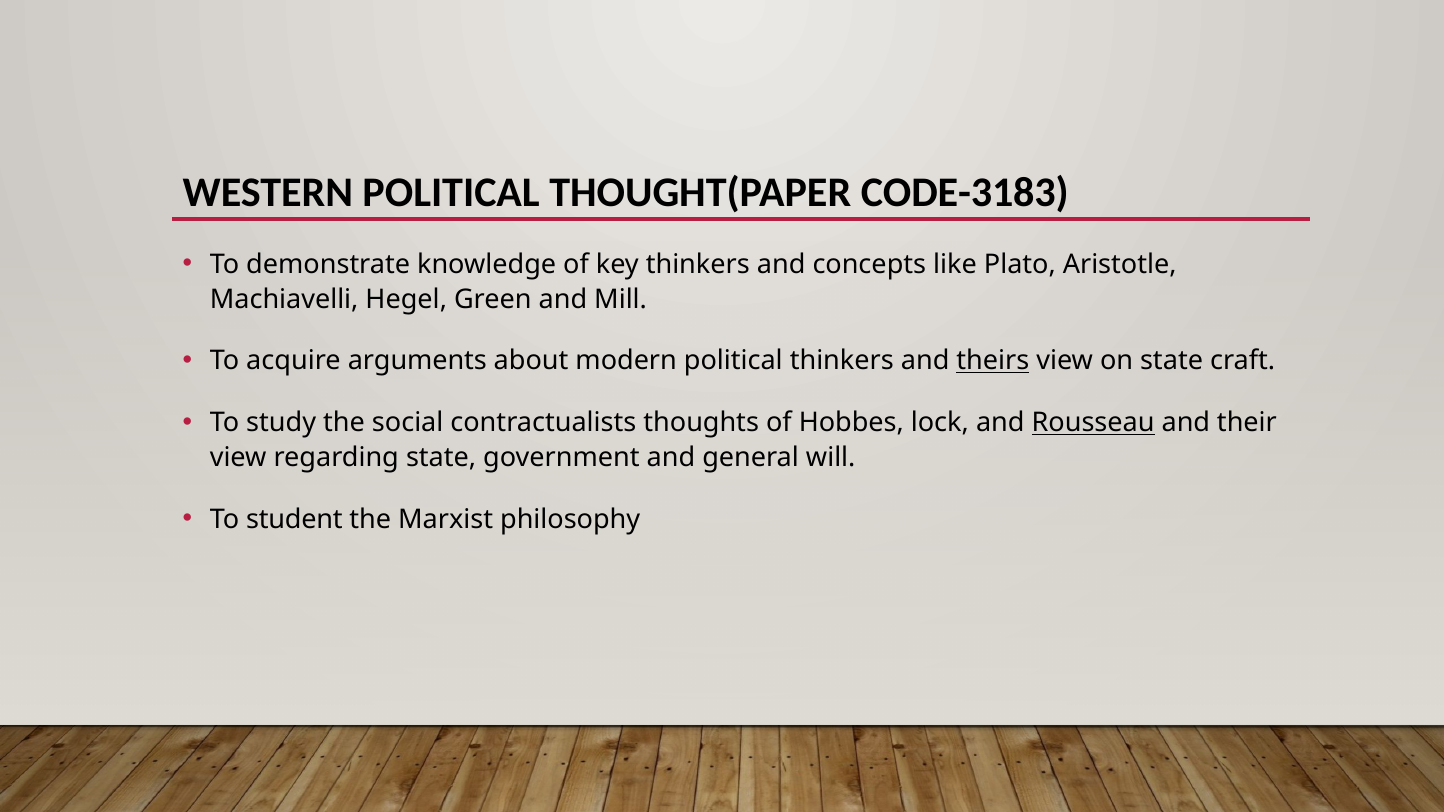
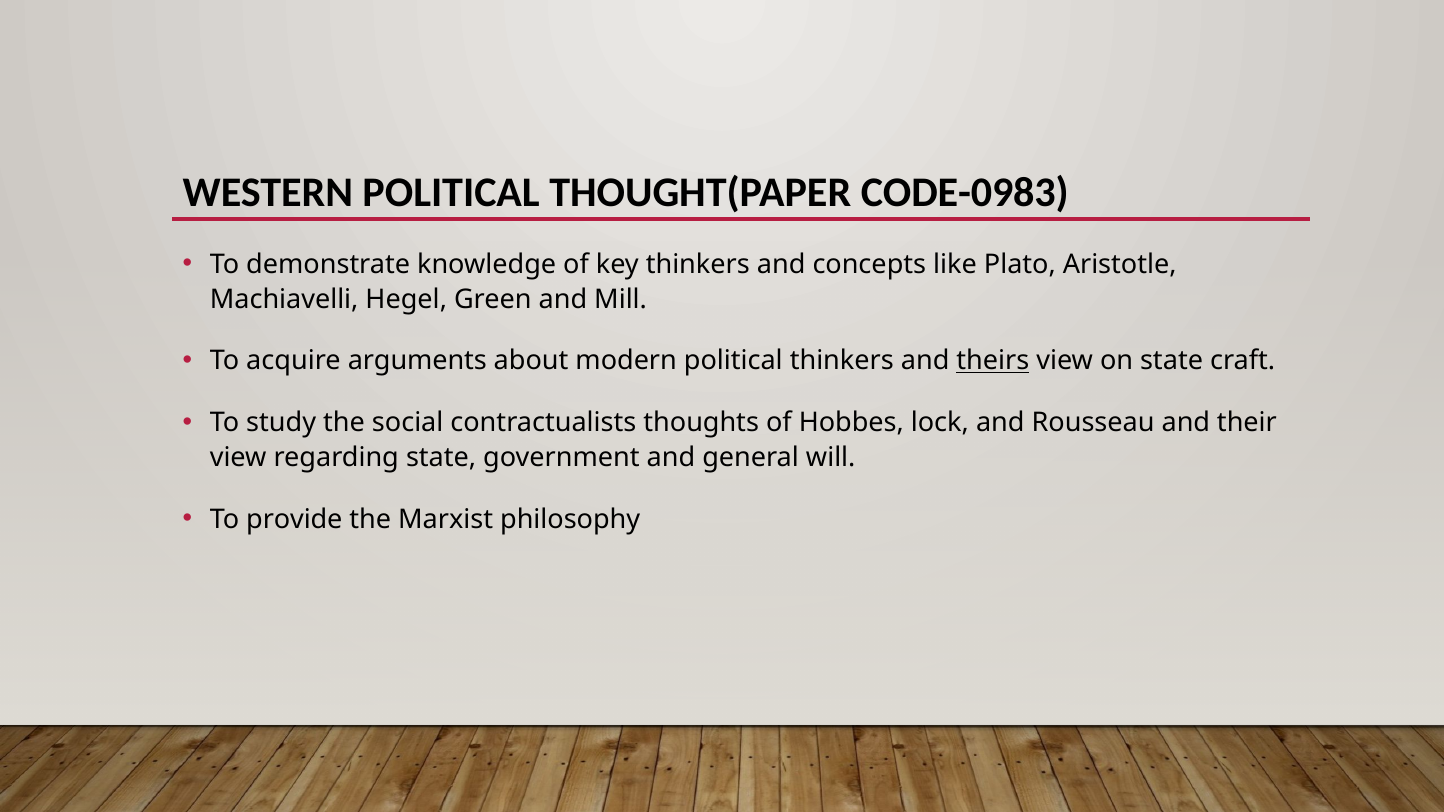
CODE-3183: CODE-3183 -> CODE-0983 (965, 193)
Rousseau underline: present -> none (1093, 423)
student: student -> provide (294, 520)
